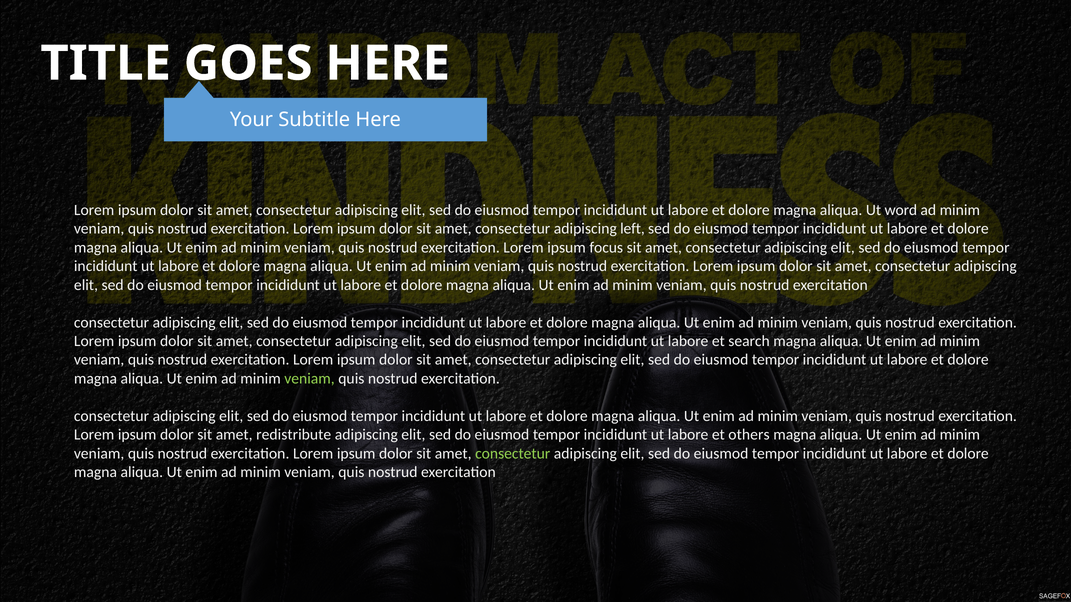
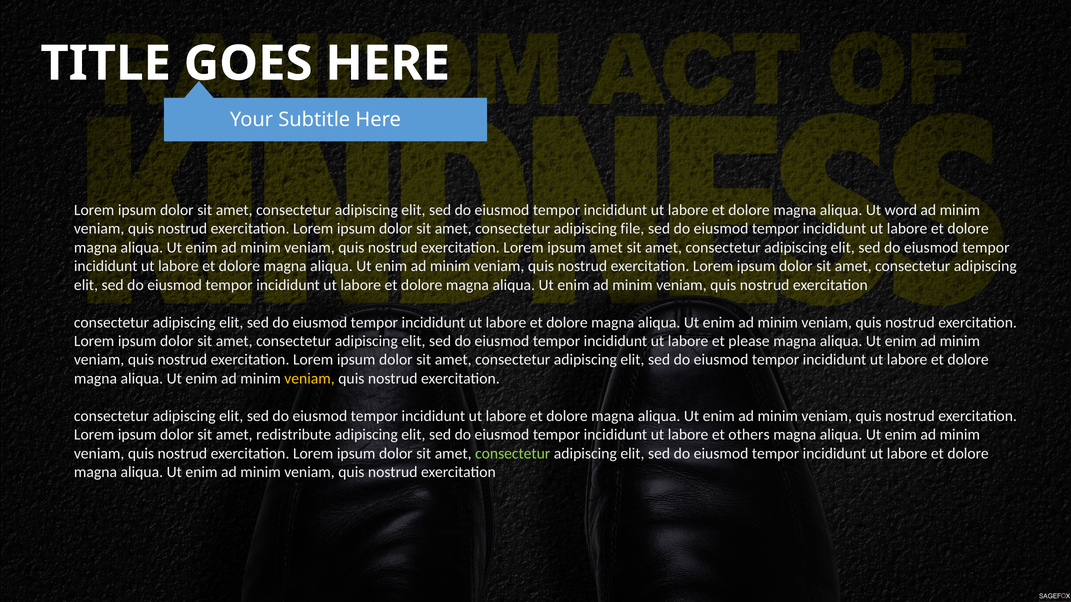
left: left -> file (632, 229)
ipsum focus: focus -> amet (606, 248)
search: search -> please (749, 341)
veniam colour: light green -> yellow (309, 379)
